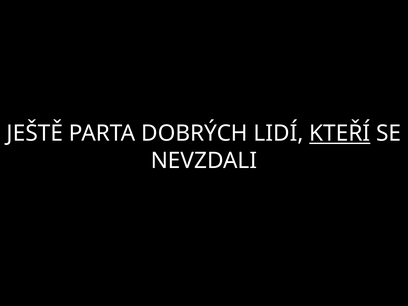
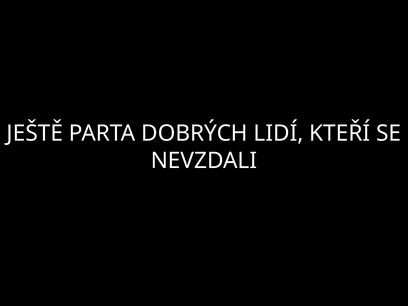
KTEŘÍ underline: present -> none (340, 133)
